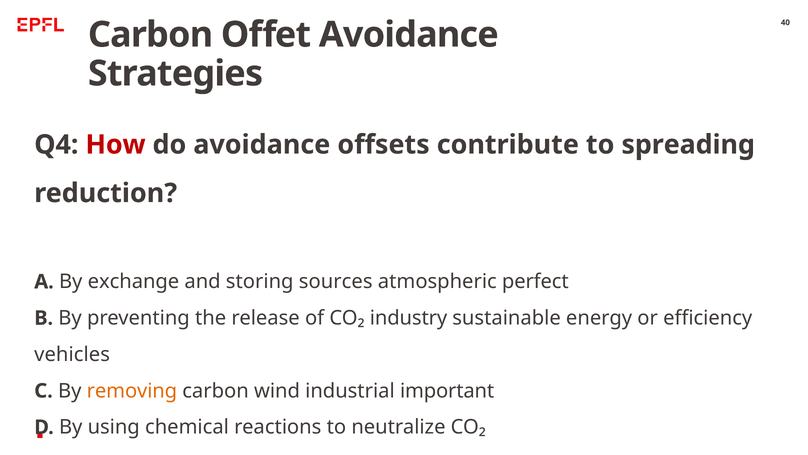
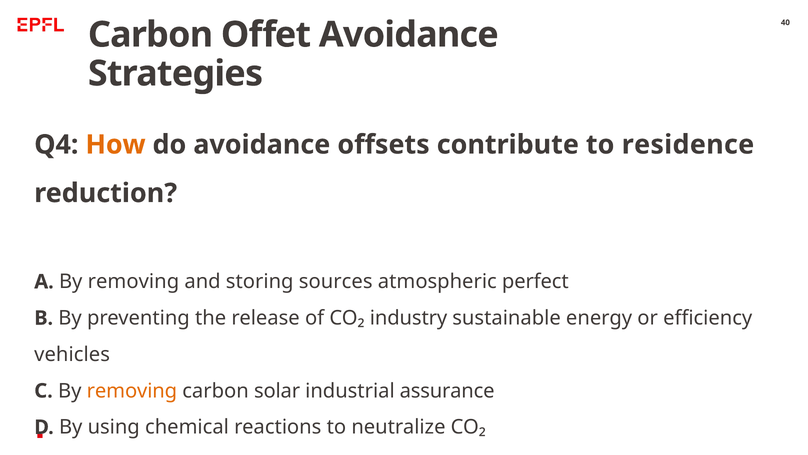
How colour: red -> orange (115, 145)
spreading: spreading -> residence (688, 145)
A By exchange: exchange -> removing (133, 281)
wind: wind -> solar (277, 390)
important: important -> assurance (447, 390)
